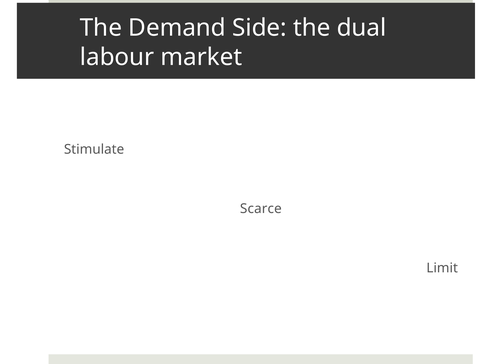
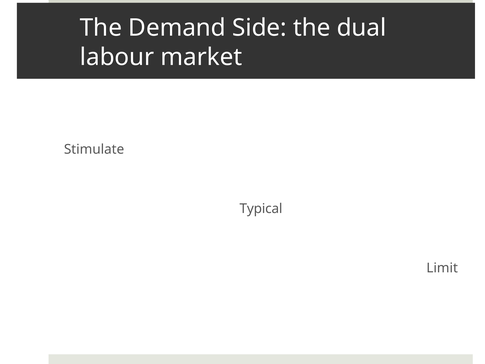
Scarce: Scarce -> Typical (261, 208)
